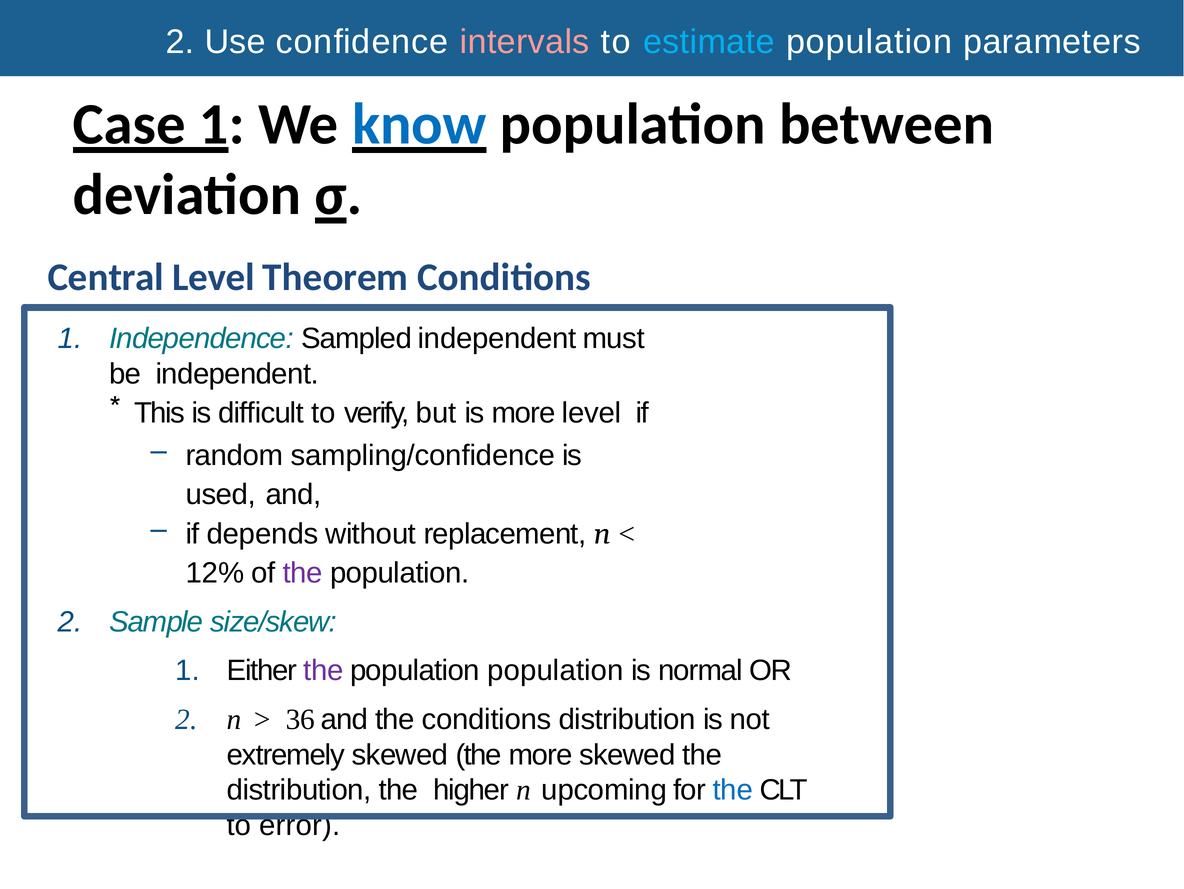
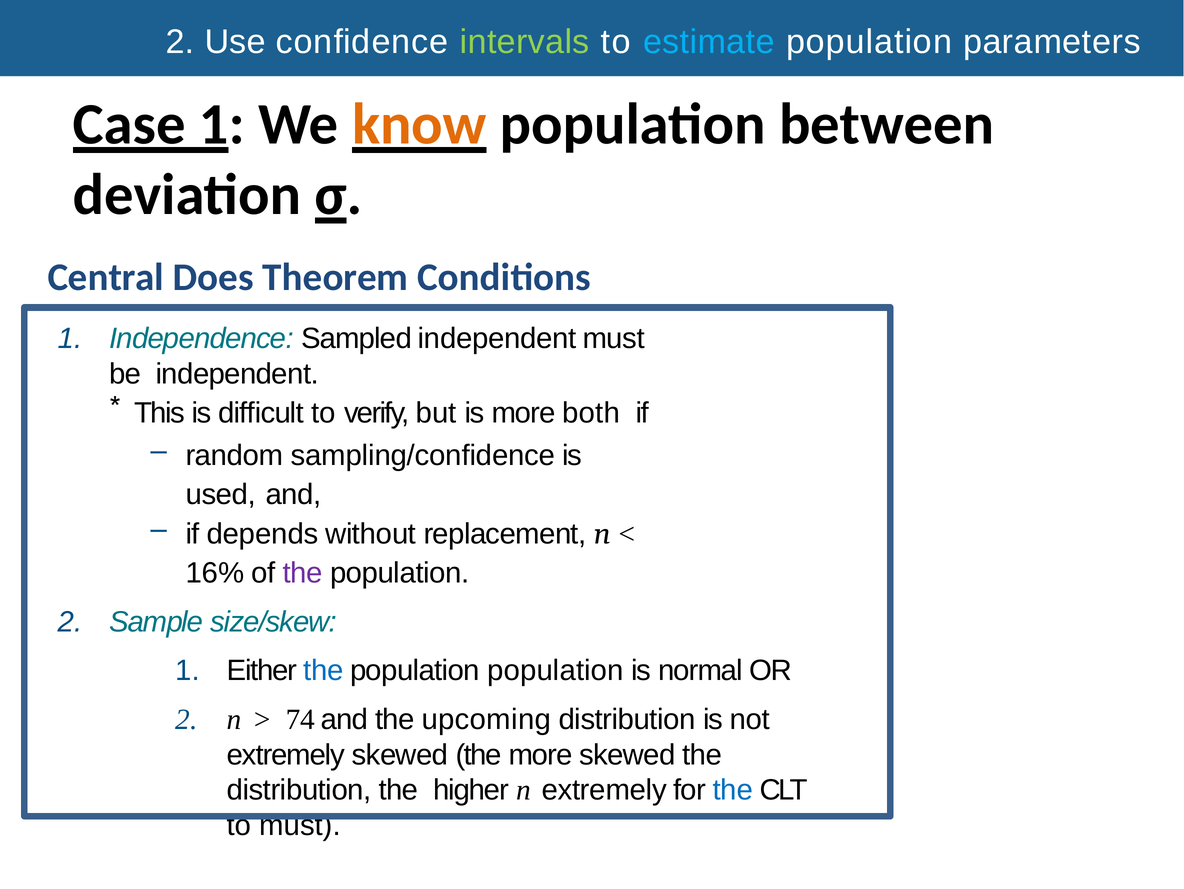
intervals colour: pink -> light green (525, 42)
know colour: blue -> orange (419, 125)
Central Level: Level -> Does (213, 277)
more level: level -> both (591, 413)
12%: 12% -> 16% (215, 573)
the colour: purple -> blue (323, 671)
36: 36 -> 74 (300, 719)
the conditions: conditions -> upcoming (486, 719)
n upcoming: upcoming -> extremely (604, 790)
to error: error -> must (300, 825)
